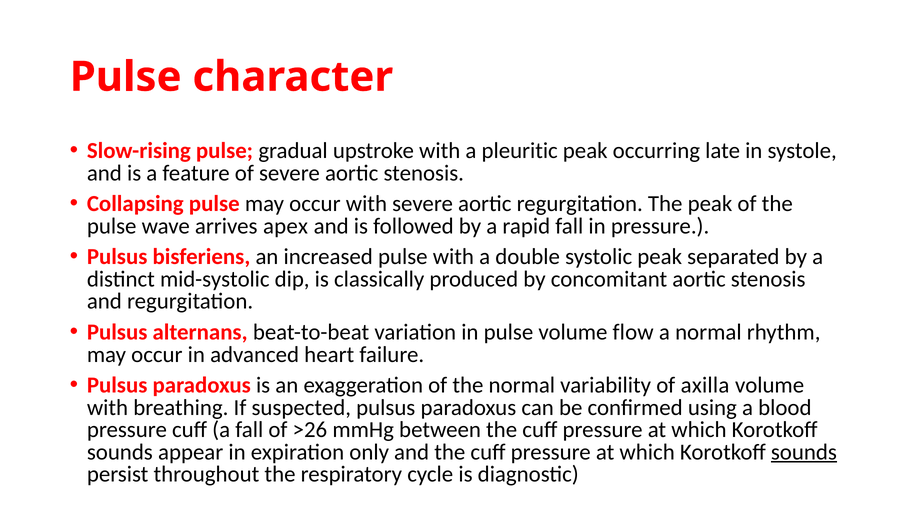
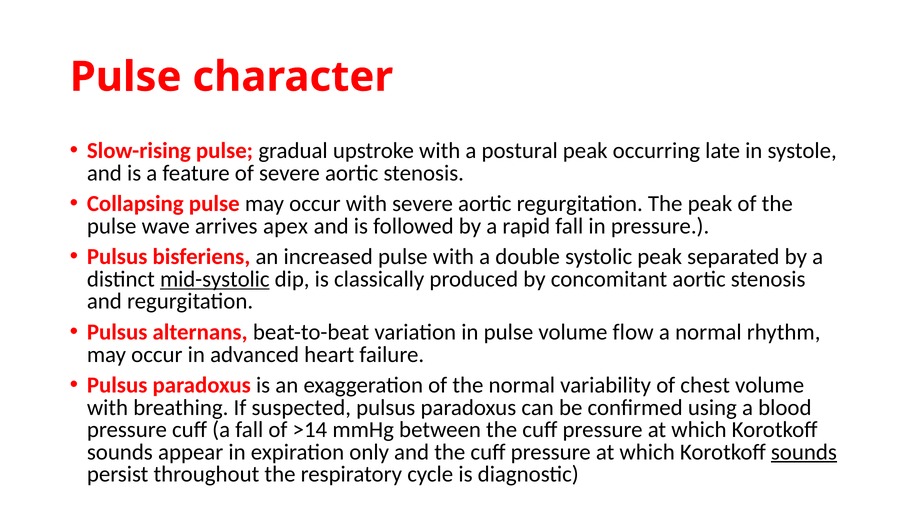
pleuritic: pleuritic -> postural (520, 151)
mid-systolic underline: none -> present (215, 279)
axilla: axilla -> chest (705, 385)
>26: >26 -> >14 (310, 430)
